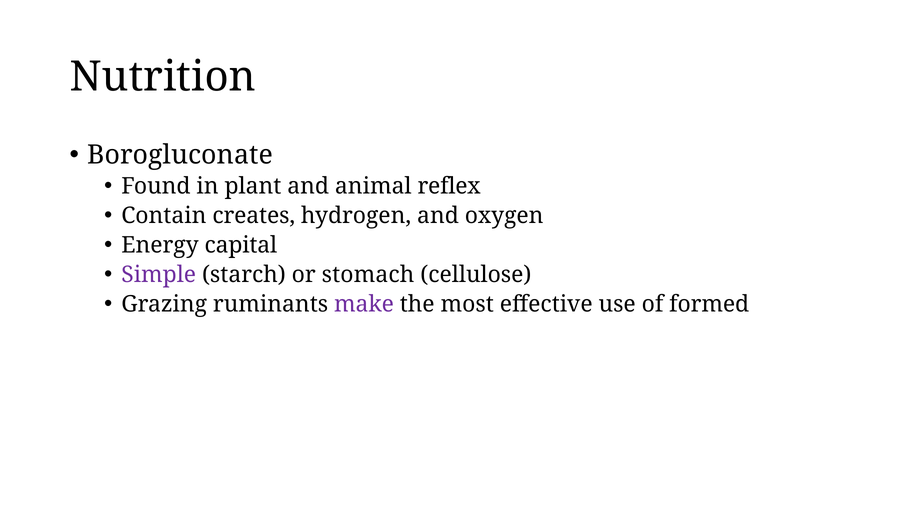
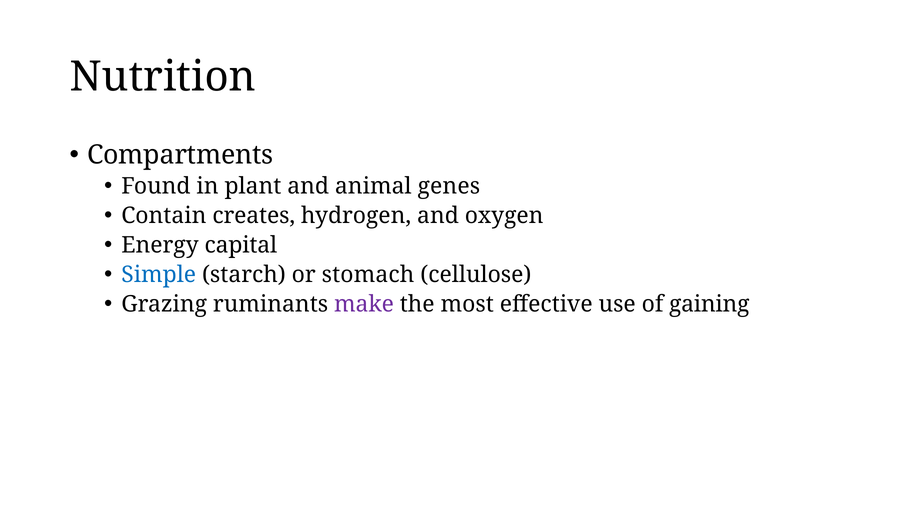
Borogluconate: Borogluconate -> Compartments (180, 155)
reflex: reflex -> genes (449, 186)
Simple colour: purple -> blue (159, 275)
formed: formed -> gaining (709, 304)
